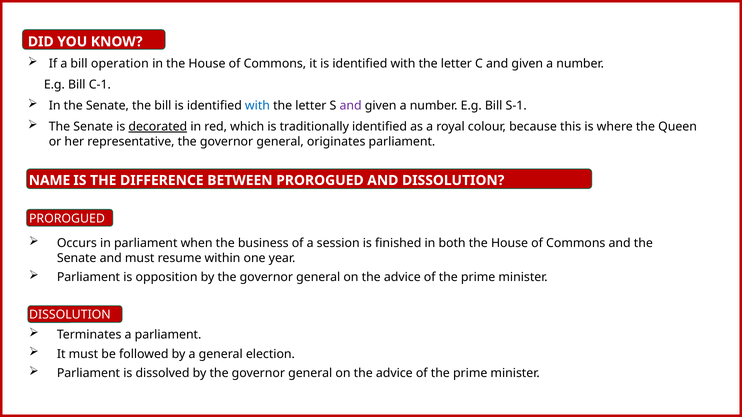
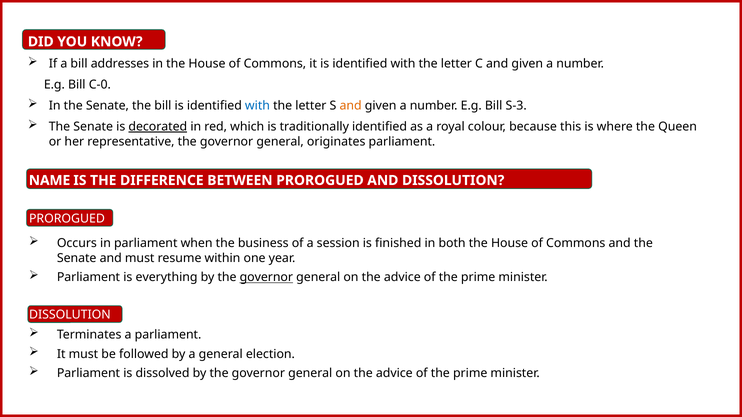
operation: operation -> addresses (120, 64)
C-1: C-1 -> C-0 (100, 85)
and colour: purple -> orange (351, 106)
S-1: S-1 -> S-3 (516, 106)
opposition: opposition -> everything (167, 278)
governor underline: none -> present (266, 278)
